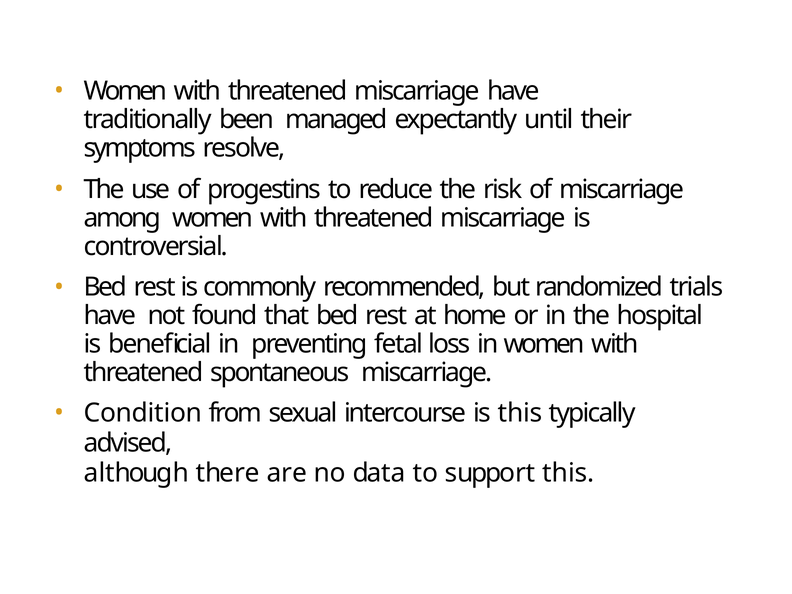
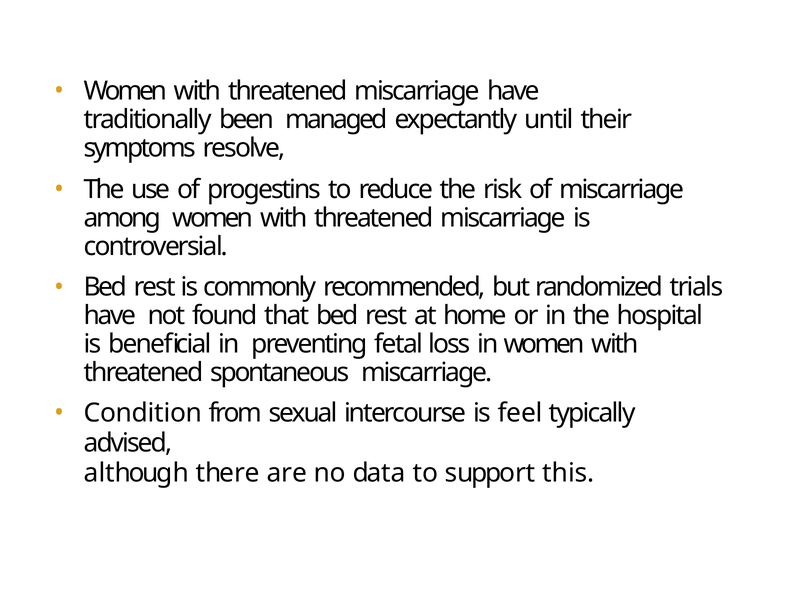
is this: this -> feel (520, 413)
